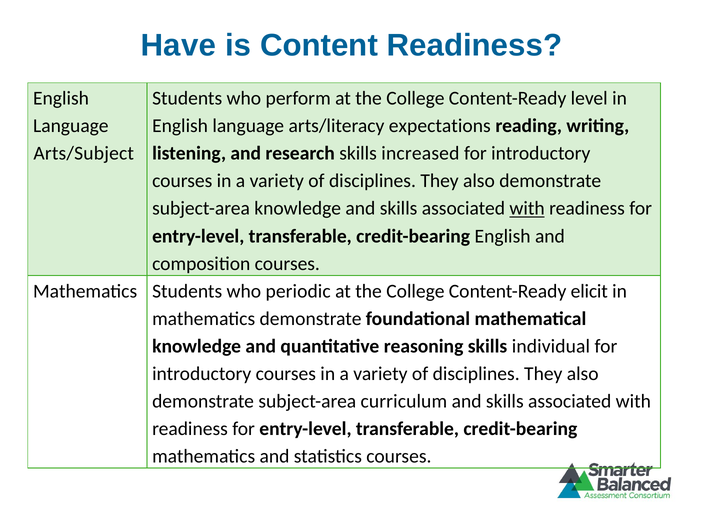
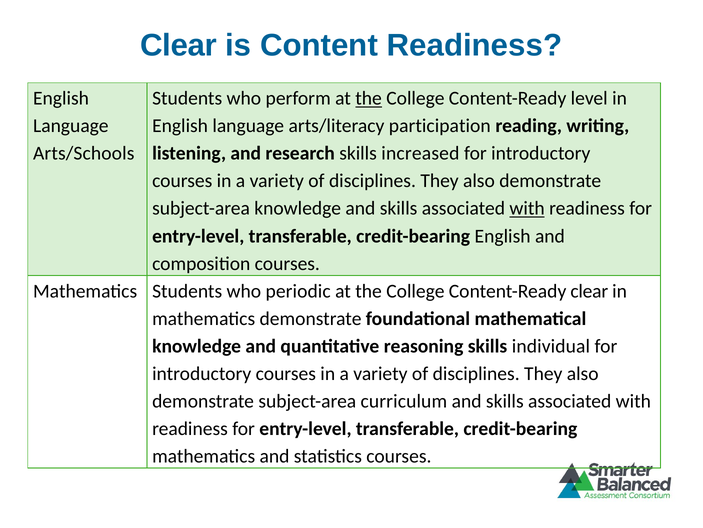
Have: Have -> Clear (179, 46)
the underline: none -> present (369, 98)
expectations: expectations -> participation (440, 126)
Arts/Subject: Arts/Subject -> Arts/Schools (84, 153)
Content-Ready elicit: elicit -> clear (589, 291)
